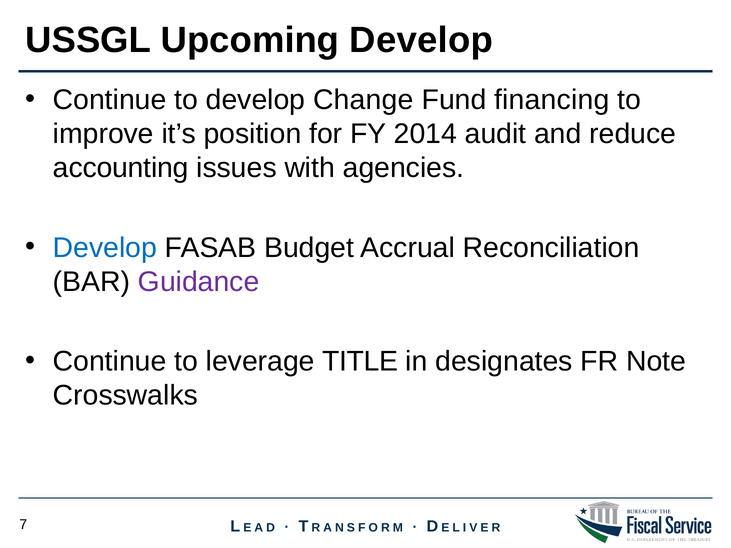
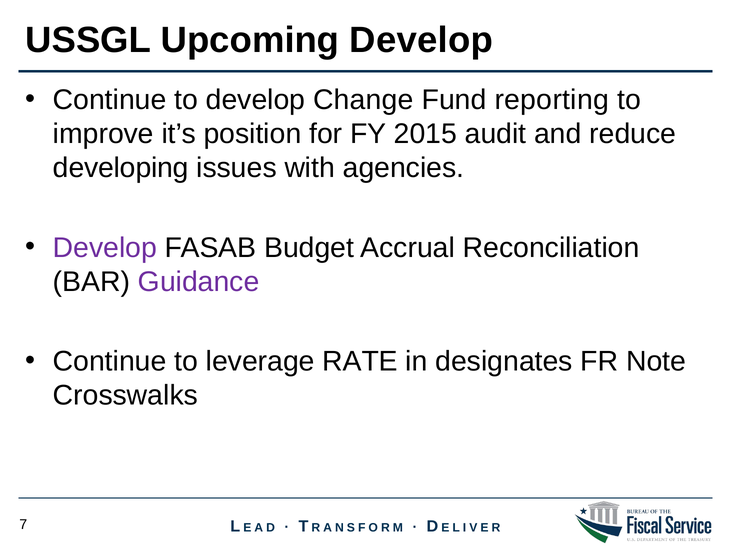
financing: financing -> reporting (552, 100)
2014: 2014 -> 2015 (425, 134)
accounting: accounting -> developing (121, 168)
Develop colour: blue -> purple (105, 248)
TITLE: TITLE -> RATE (360, 362)
